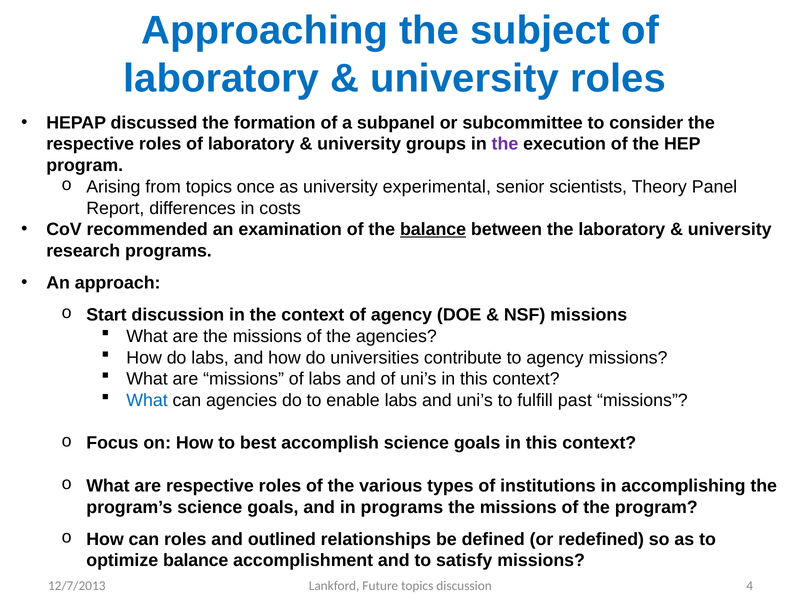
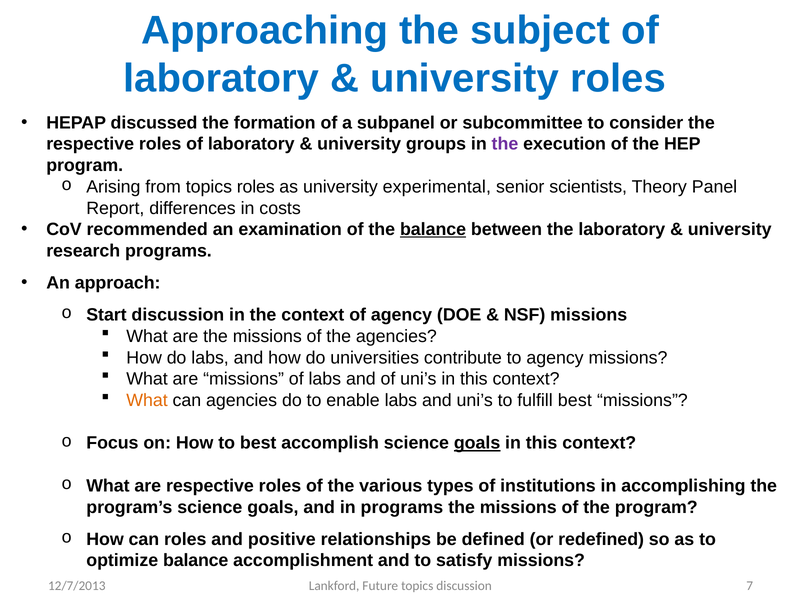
topics once: once -> roles (256, 187)
What colour: blue -> orange (147, 400)
fulfill past: past -> best (575, 400)
goals underline: none -> present (477, 443)
outlined: outlined -> positive (282, 539)
4: 4 -> 7 (750, 586)
